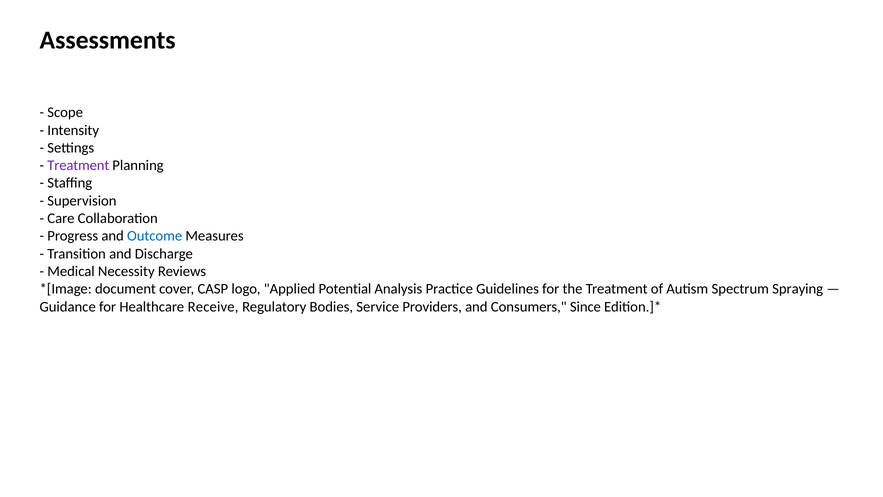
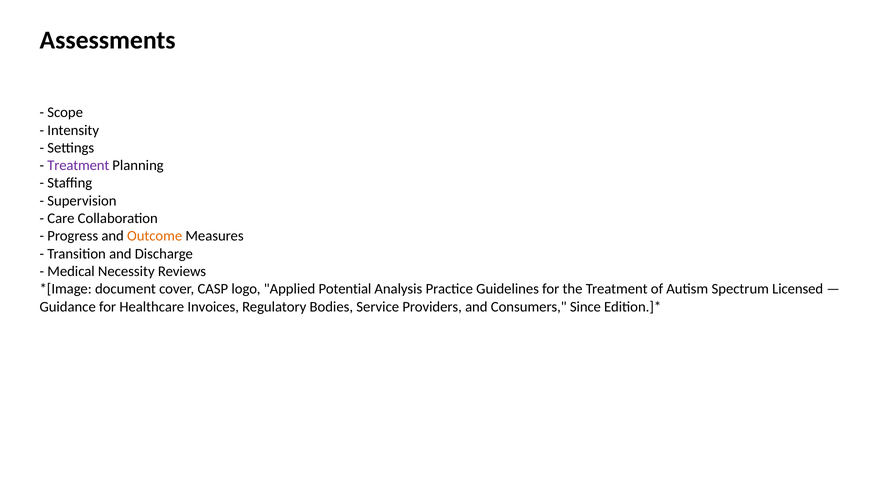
Outcome colour: blue -> orange (155, 236)
Spraying: Spraying -> Licensed (798, 289)
Receive: Receive -> Invoices (213, 307)
